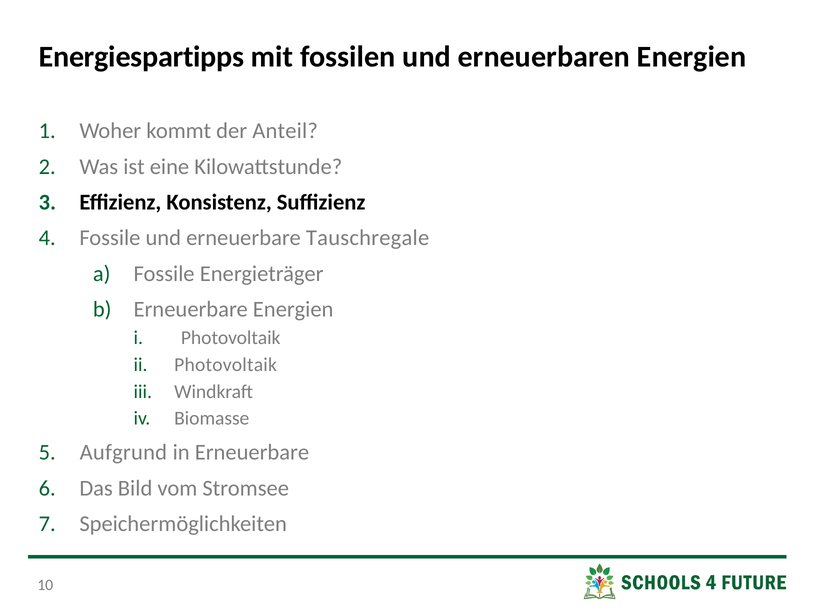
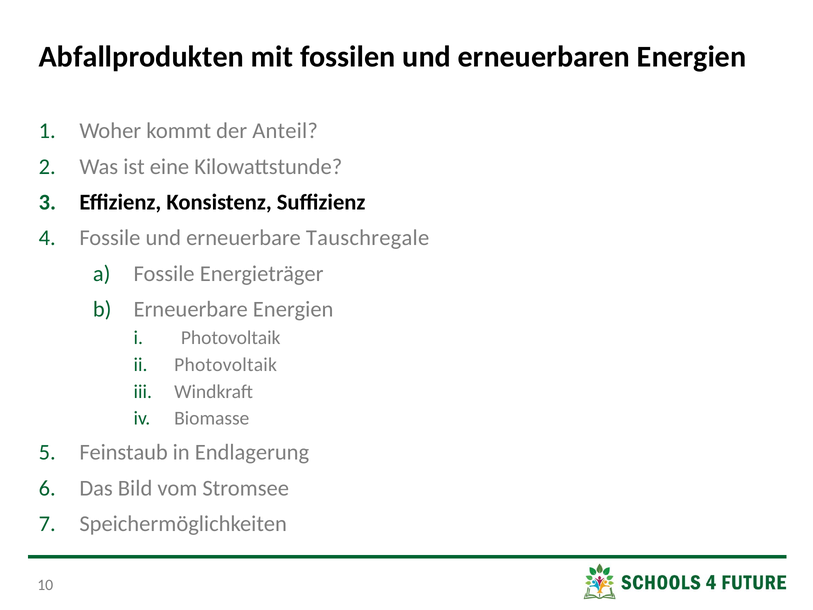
Energiespartipps: Energiespartipps -> Abfallprodukten (141, 57)
Aufgrund: Aufgrund -> Feinstaub (124, 452)
in Erneuerbare: Erneuerbare -> Endlagerung (252, 452)
